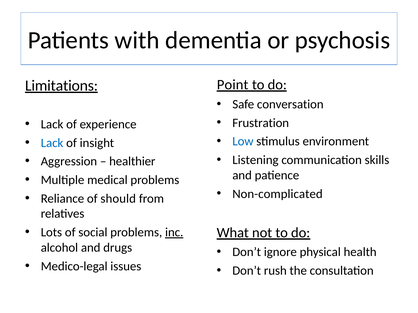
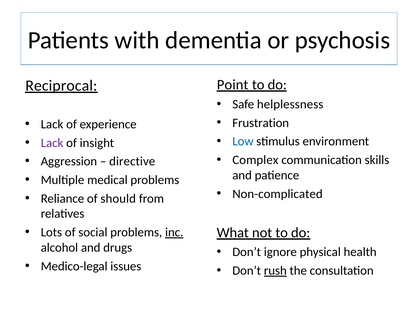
Limitations: Limitations -> Reciprocal (61, 86)
conversation: conversation -> helplessness (290, 104)
Lack colour: blue -> purple (52, 143)
Listening: Listening -> Complex (255, 160)
healthier: healthier -> directive (132, 162)
rush underline: none -> present (275, 271)
